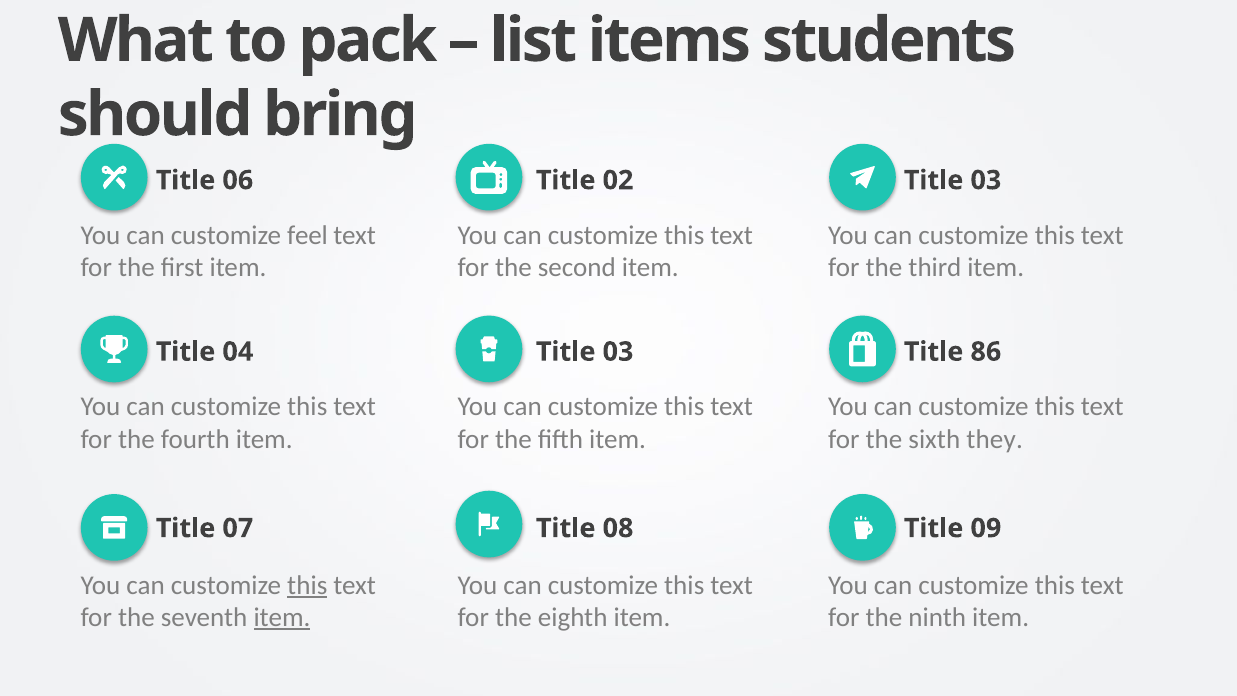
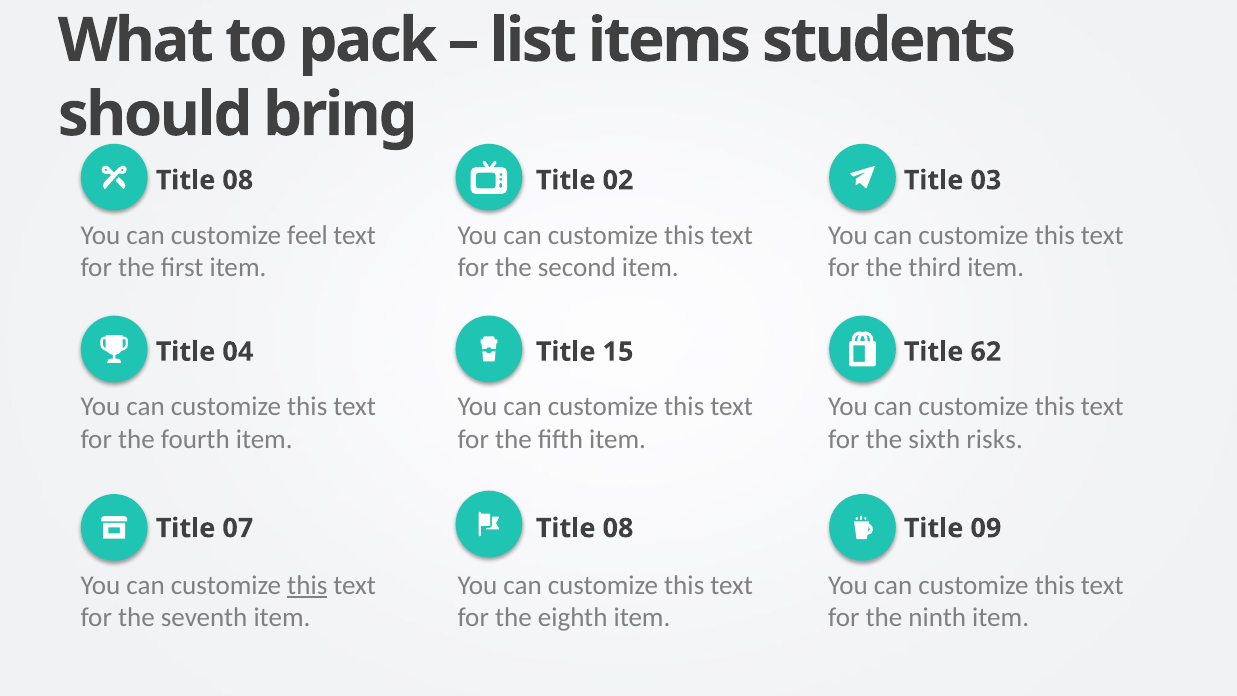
06: 06 -> 08 (238, 180)
03: 03 -> 15 (618, 352)
86: 86 -> 62 (986, 352)
they: they -> risks (995, 439)
item underline: present -> none (282, 617)
